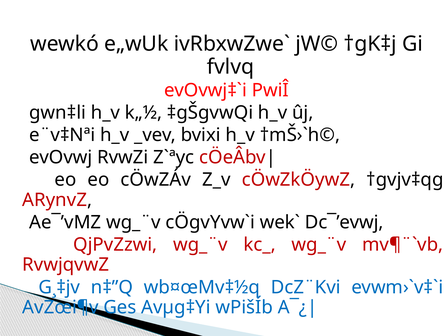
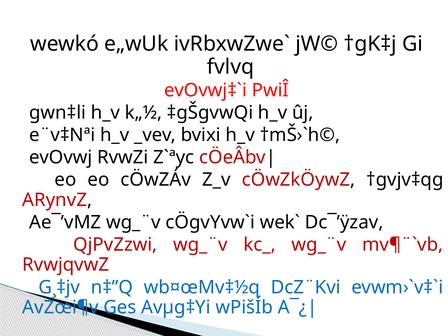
Dc¯’evwj: Dc¯’evwj -> Dc¯’ÿzav (344, 222)
